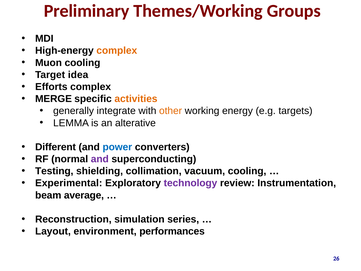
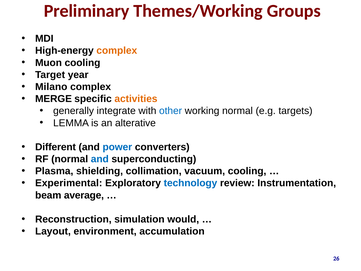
idea: idea -> year (78, 75)
Efforts: Efforts -> Milano (51, 87)
other colour: orange -> blue (171, 111)
working energy: energy -> normal (237, 111)
and colour: purple -> blue (100, 159)
Testing: Testing -> Plasma (54, 171)
technology colour: purple -> blue (190, 183)
series: series -> would (183, 219)
performances: performances -> accumulation (172, 231)
